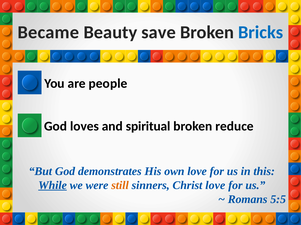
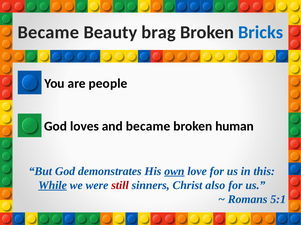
save: save -> brag (159, 32)
and spiritual: spiritual -> became (148, 127)
reduce: reduce -> human (235, 127)
own underline: none -> present (174, 172)
still colour: orange -> red (120, 186)
Christ love: love -> also (215, 186)
5:5: 5:5 -> 5:1 (278, 200)
